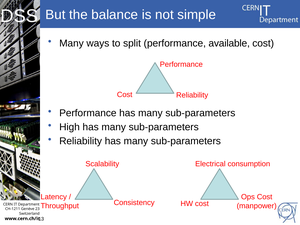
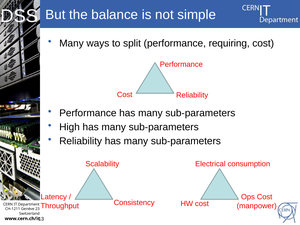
available: available -> requiring (229, 43)
